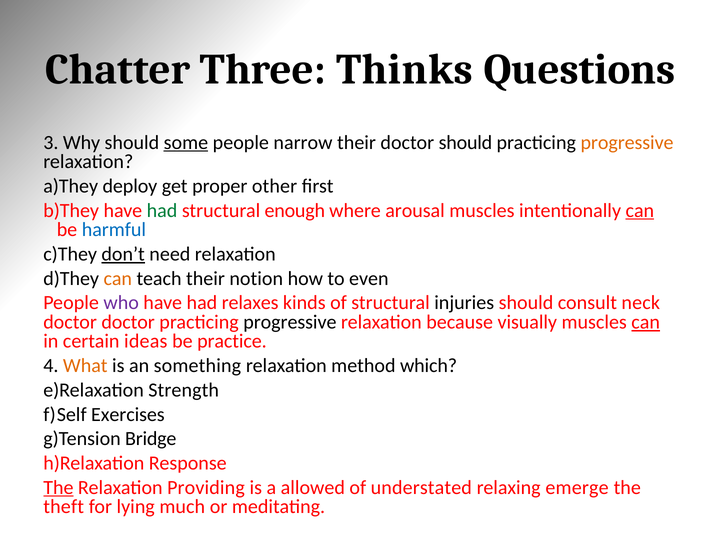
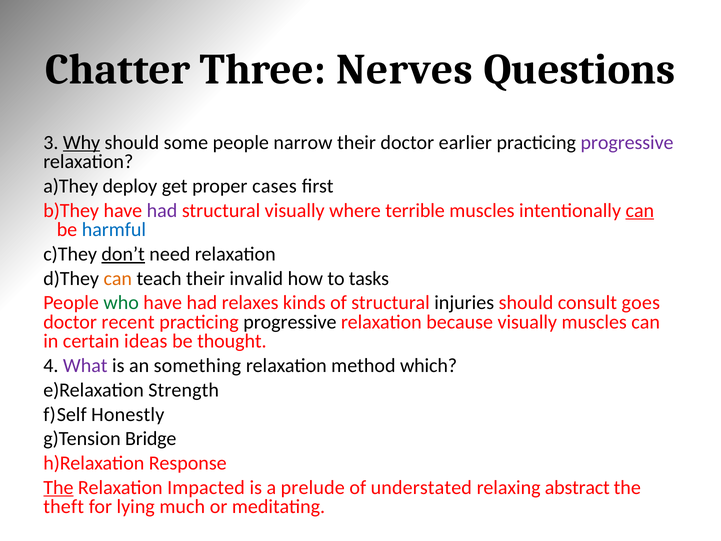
Thinks: Thinks -> Nerves (405, 70)
Why underline: none -> present (82, 142)
some underline: present -> none (186, 142)
doctor should: should -> earlier (465, 142)
progressive colour: orange -> purple (627, 142)
other: other -> cases (274, 186)
had colour: green -> purple (162, 210)
structural enough: enough -> visually (295, 210)
arousal: arousal -> terrible (415, 210)
notion: notion -> invalid (256, 278)
even: even -> tasks (369, 278)
who colour: purple -> green (121, 303)
neck: neck -> goes (641, 303)
doctor doctor: doctor -> recent (128, 322)
can underline: present -> none (646, 322)
practice: practice -> thought (232, 341)
What colour: orange -> purple (85, 366)
Exercises: Exercises -> Honestly (128, 414)
Providing: Providing -> Impacted (206, 487)
allowed: allowed -> prelude (313, 487)
emerge: emerge -> abstract (577, 487)
